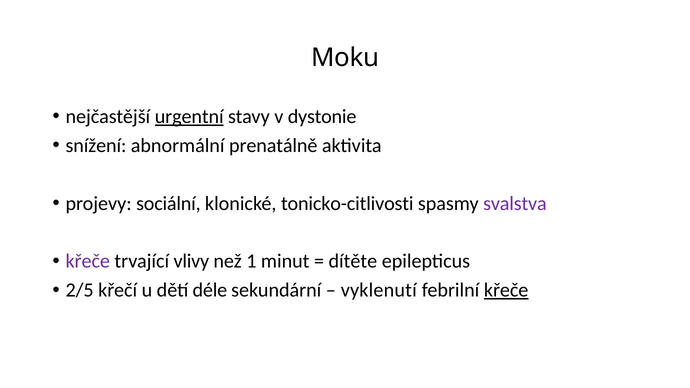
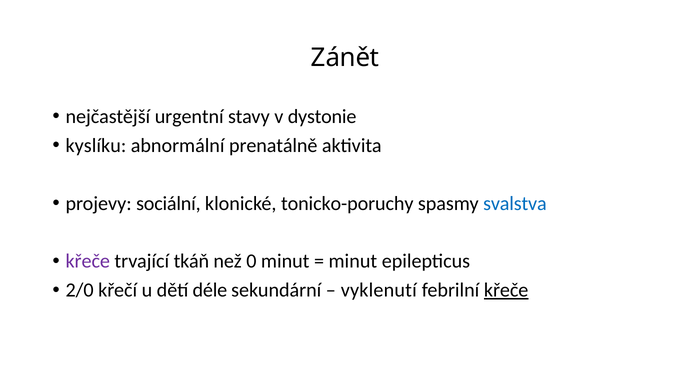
Moku: Moku -> Zánět (345, 58)
urgentní underline: present -> none (189, 117)
snížení: snížení -> kyslíku (96, 146)
tonicko-citlivosti: tonicko-citlivosti -> tonicko-poruchy (347, 203)
svalstva colour: purple -> blue (515, 203)
vlivy: vlivy -> tkáň (191, 261)
1: 1 -> 0 (251, 261)
dítěte: dítěte -> minut (353, 261)
2/5: 2/5 -> 2/0 (80, 290)
